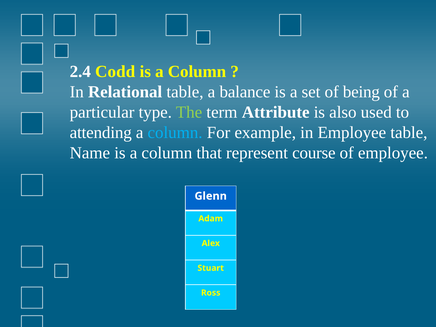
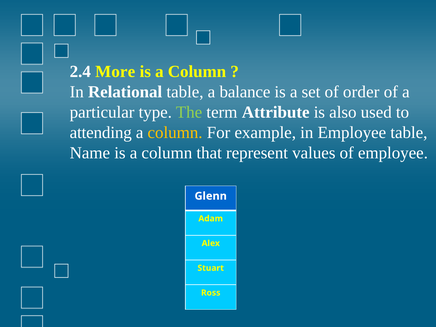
Codd: Codd -> More (115, 72)
being: being -> order (361, 92)
column colour: light blue -> yellow (175, 133)
course: course -> values (314, 153)
